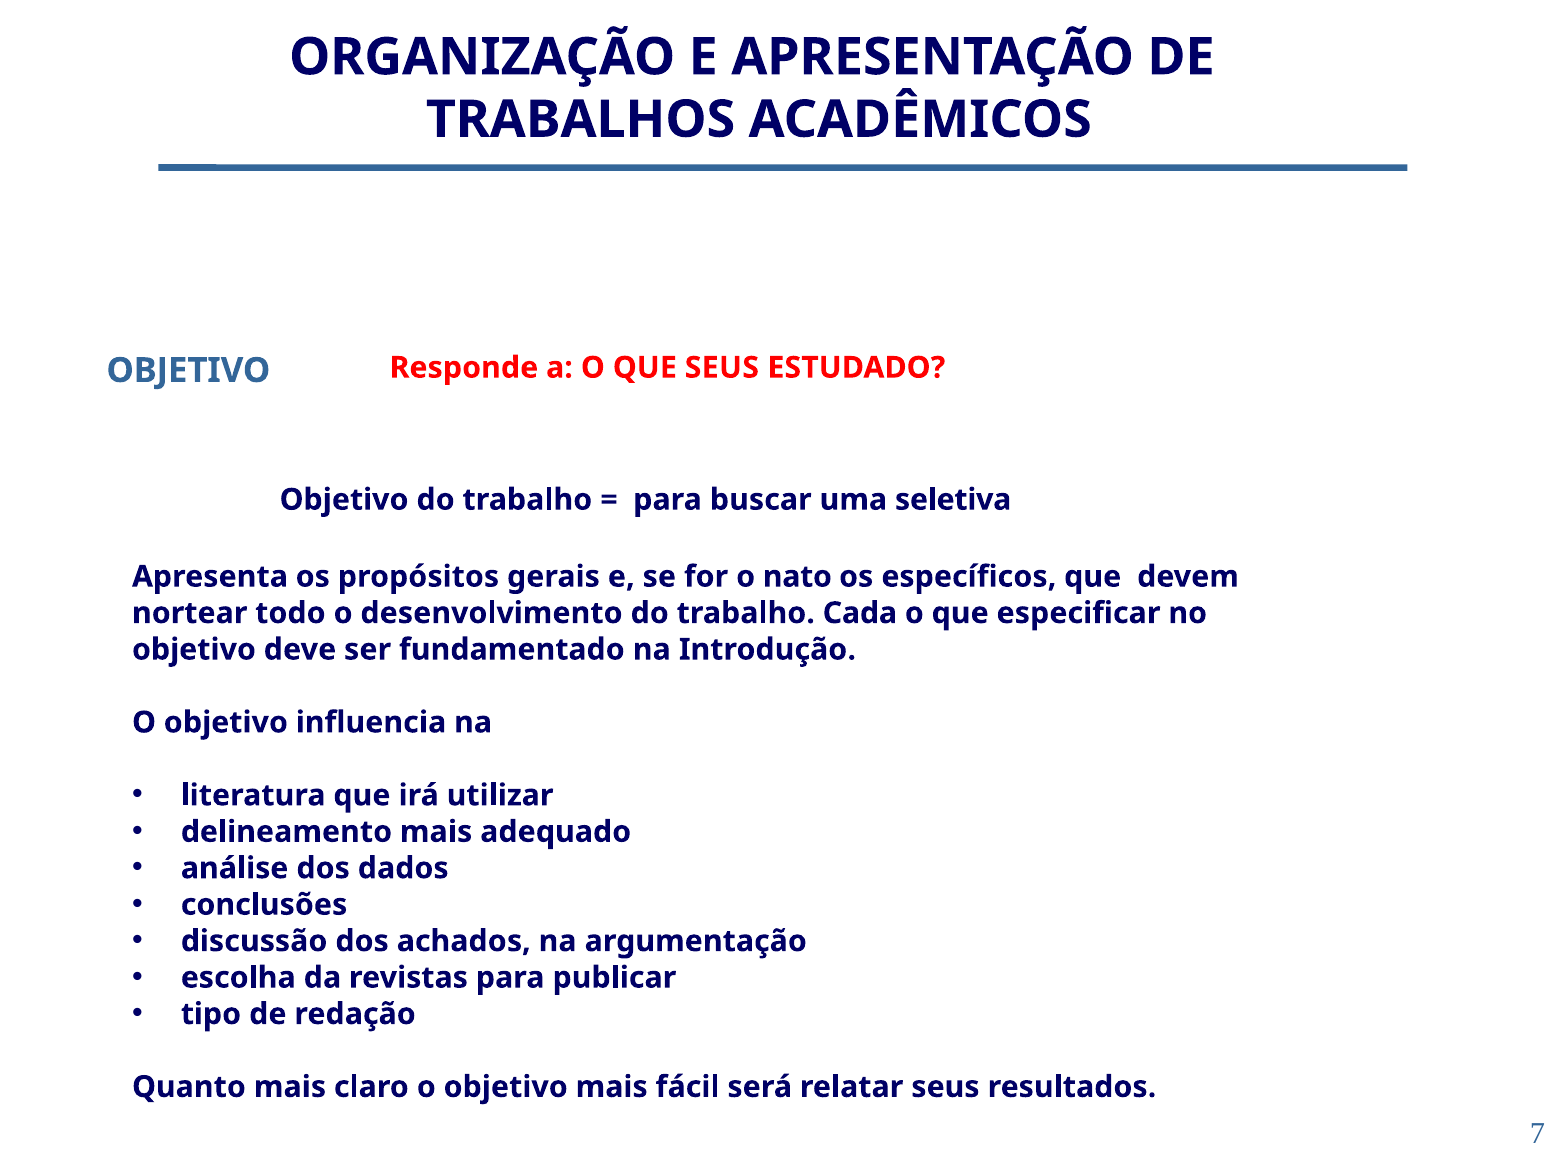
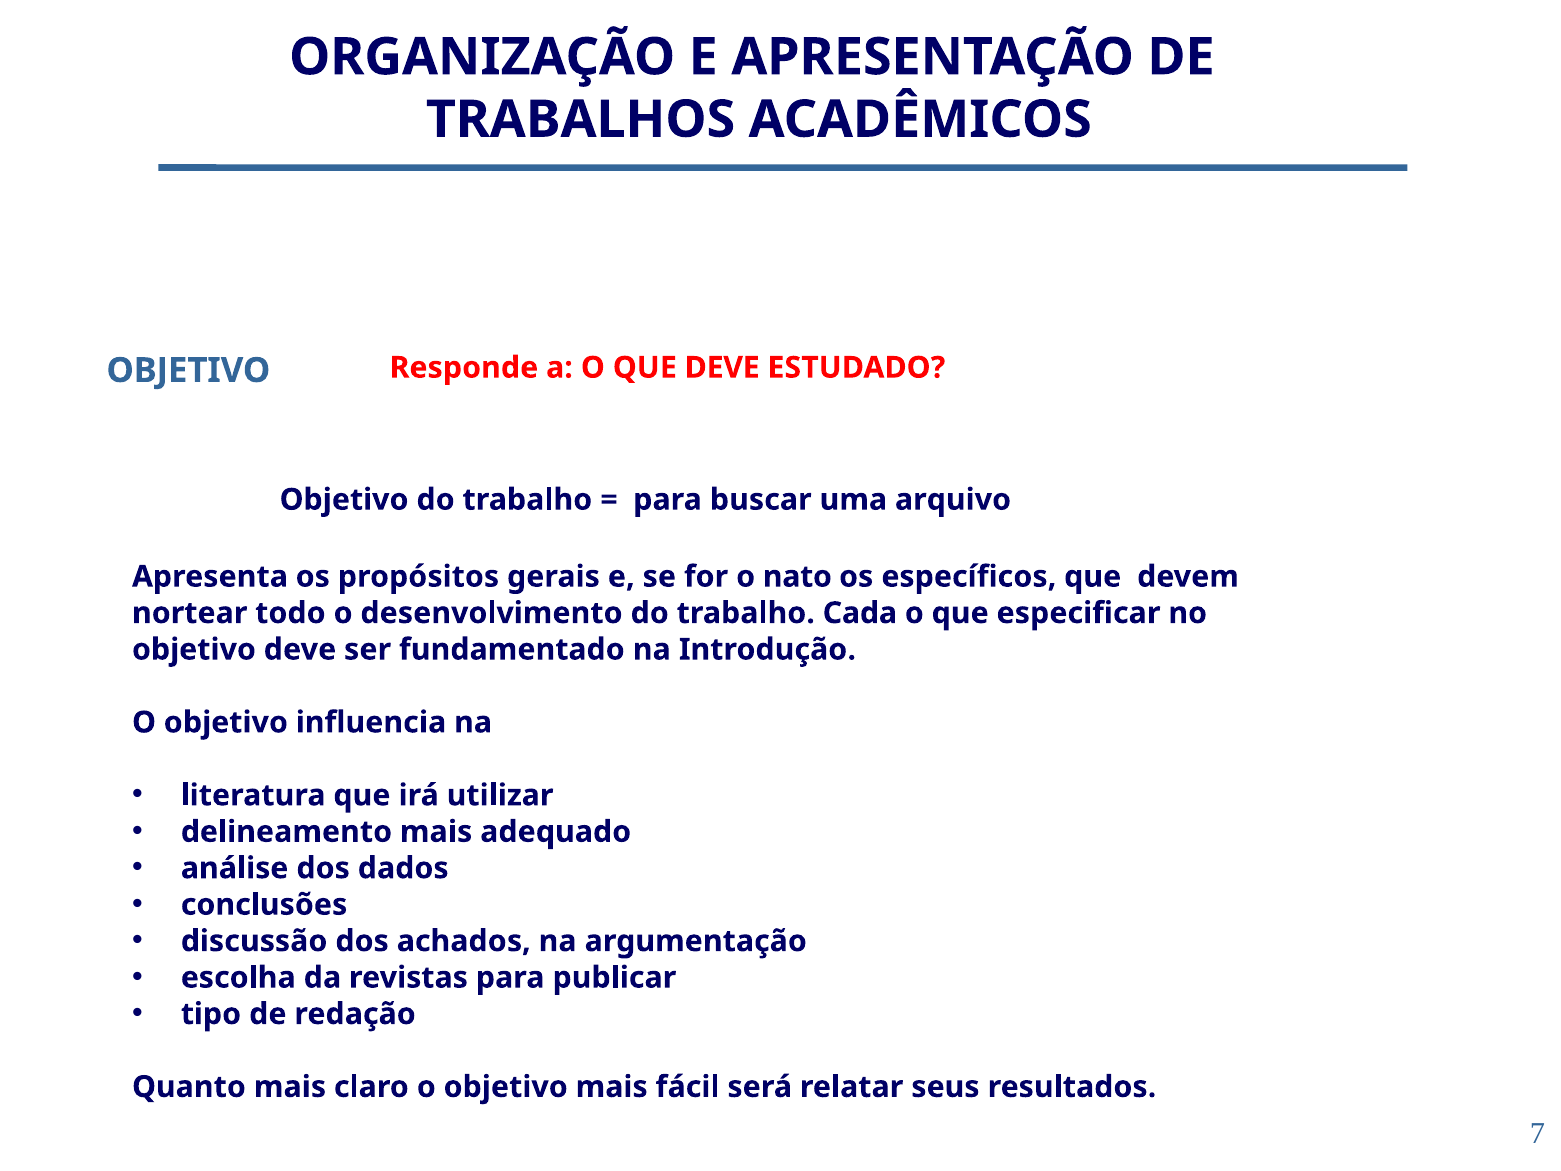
QUE SEUS: SEUS -> DEVE (722, 368)
seletiva: seletiva -> arquivo (953, 500)
